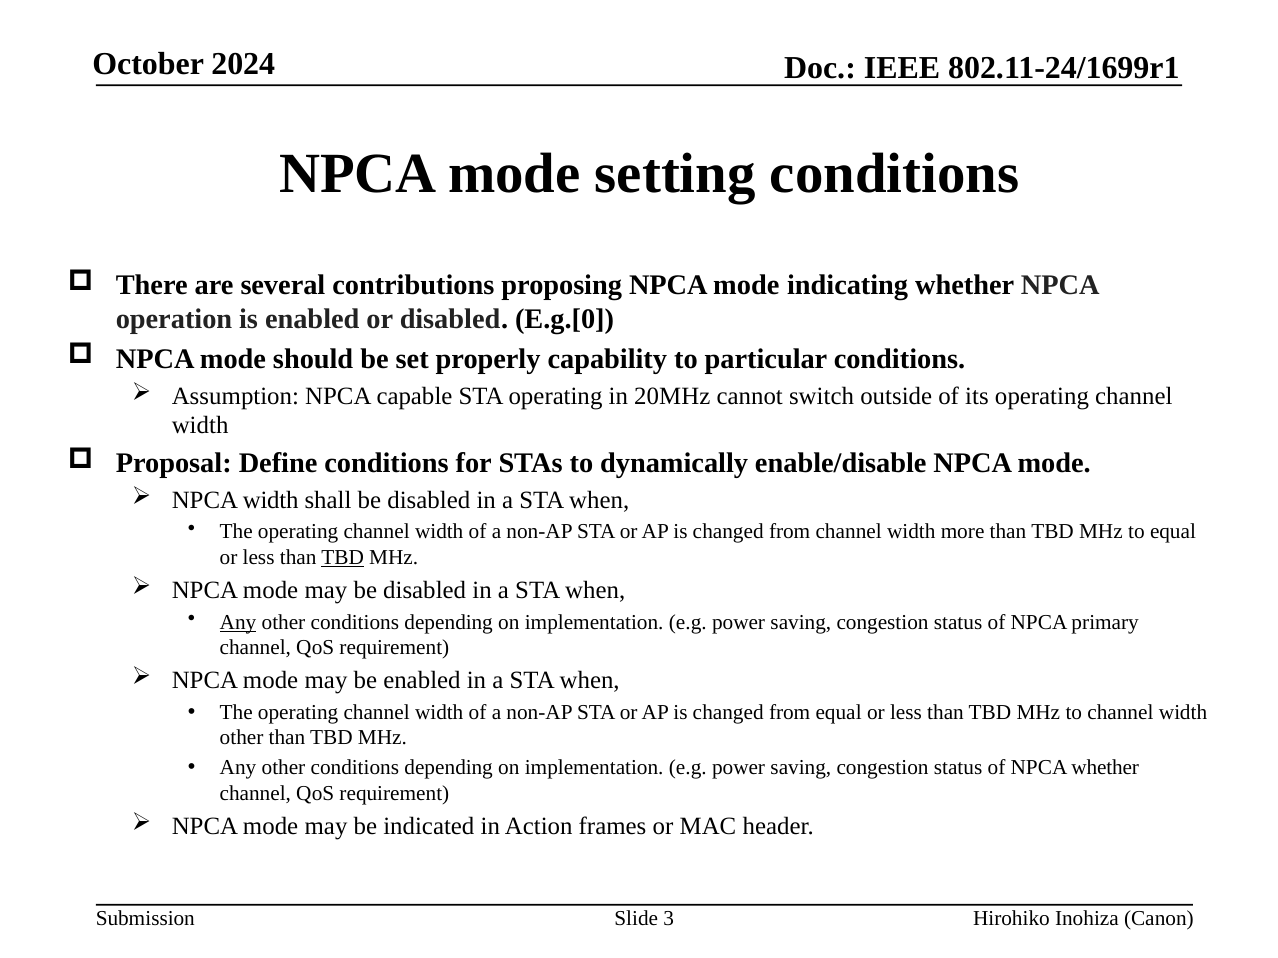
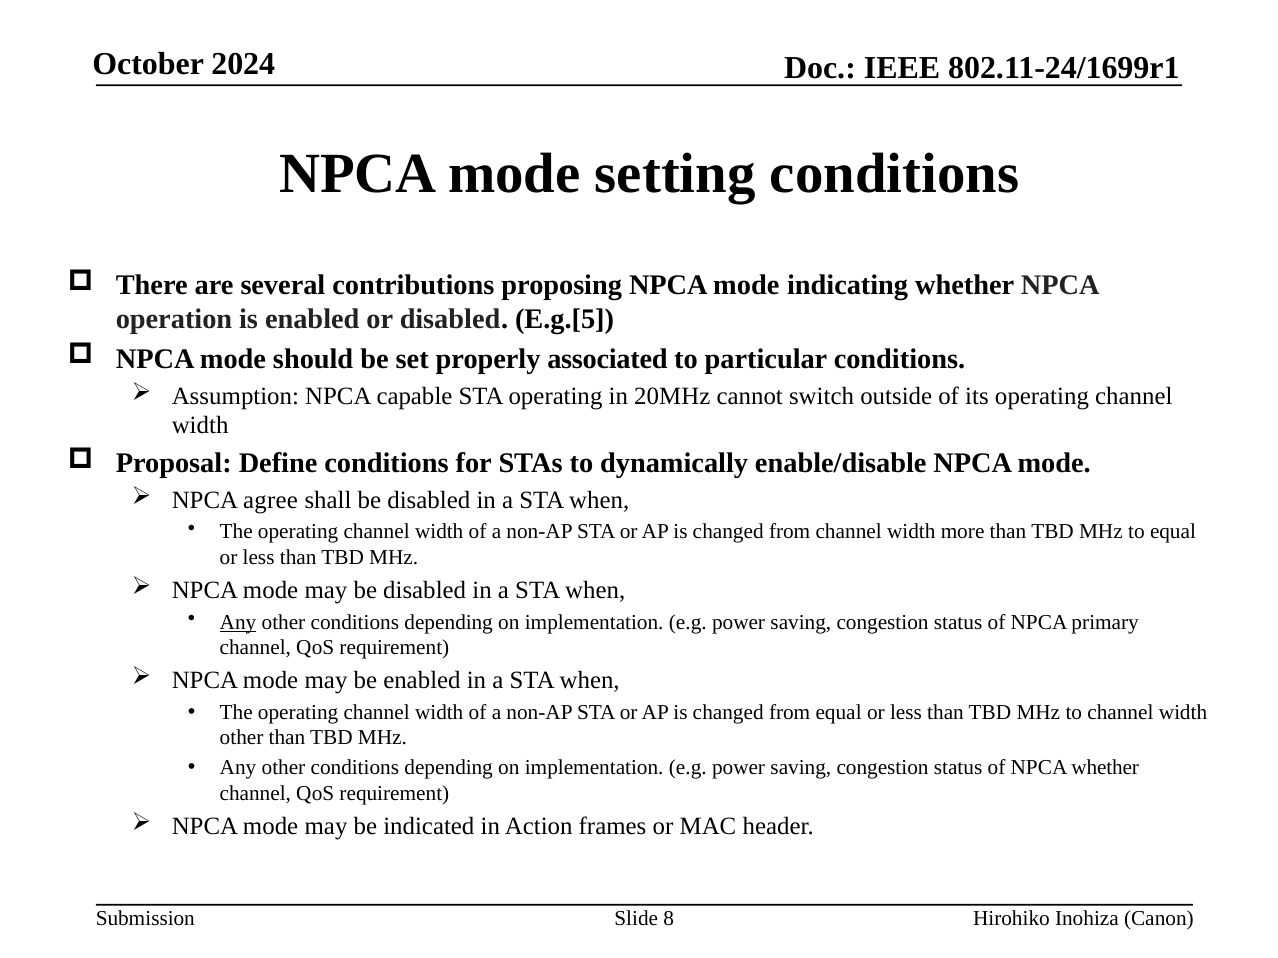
E.g.[0: E.g.[0 -> E.g.[5 (565, 320)
capability: capability -> associated (607, 359)
NPCA width: width -> agree (270, 501)
TBD underline: present -> none (343, 558)
3: 3 -> 8 (669, 919)
